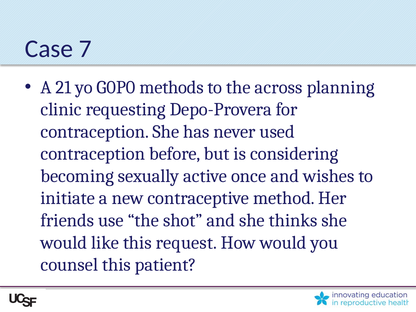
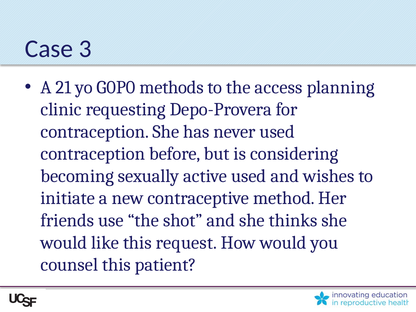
7: 7 -> 3 (85, 49)
across: across -> access (279, 87)
active once: once -> used (249, 176)
